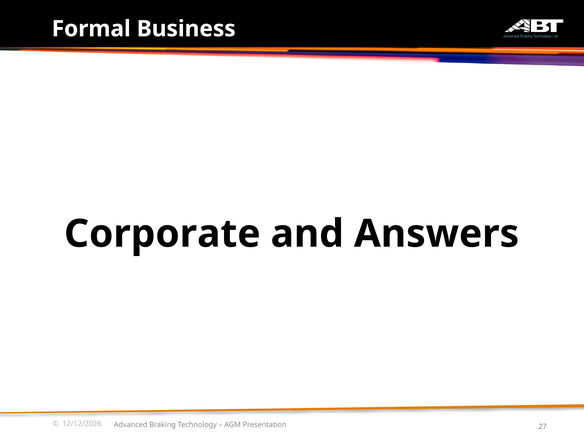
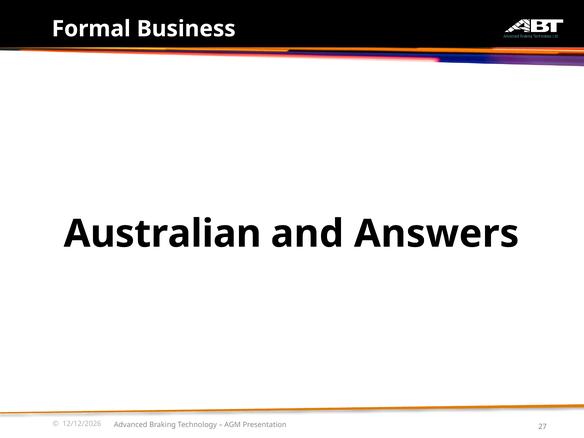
Corporate: Corporate -> Australian (163, 234)
